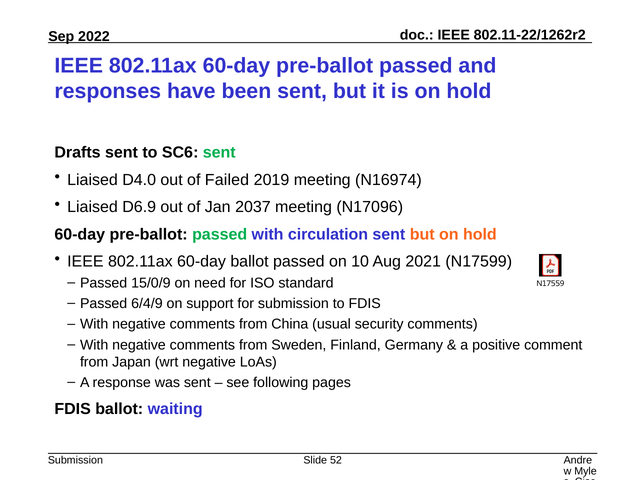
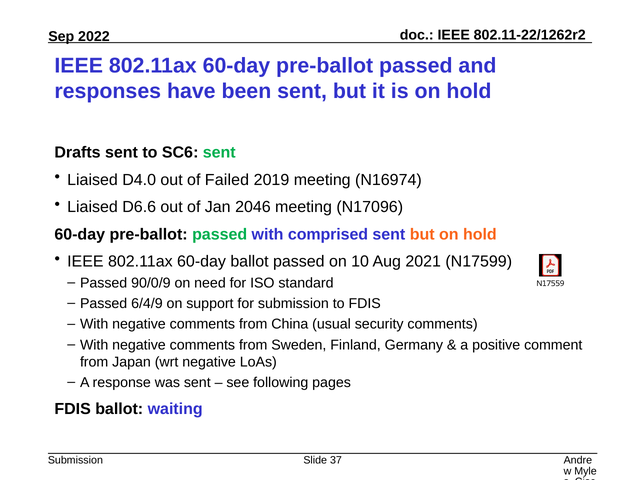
D6.9: D6.9 -> D6.6 (139, 207)
2037: 2037 -> 2046 (253, 207)
circulation: circulation -> comprised (328, 234)
15/0/9: 15/0/9 -> 90/0/9 (151, 283)
52: 52 -> 37 (336, 460)
